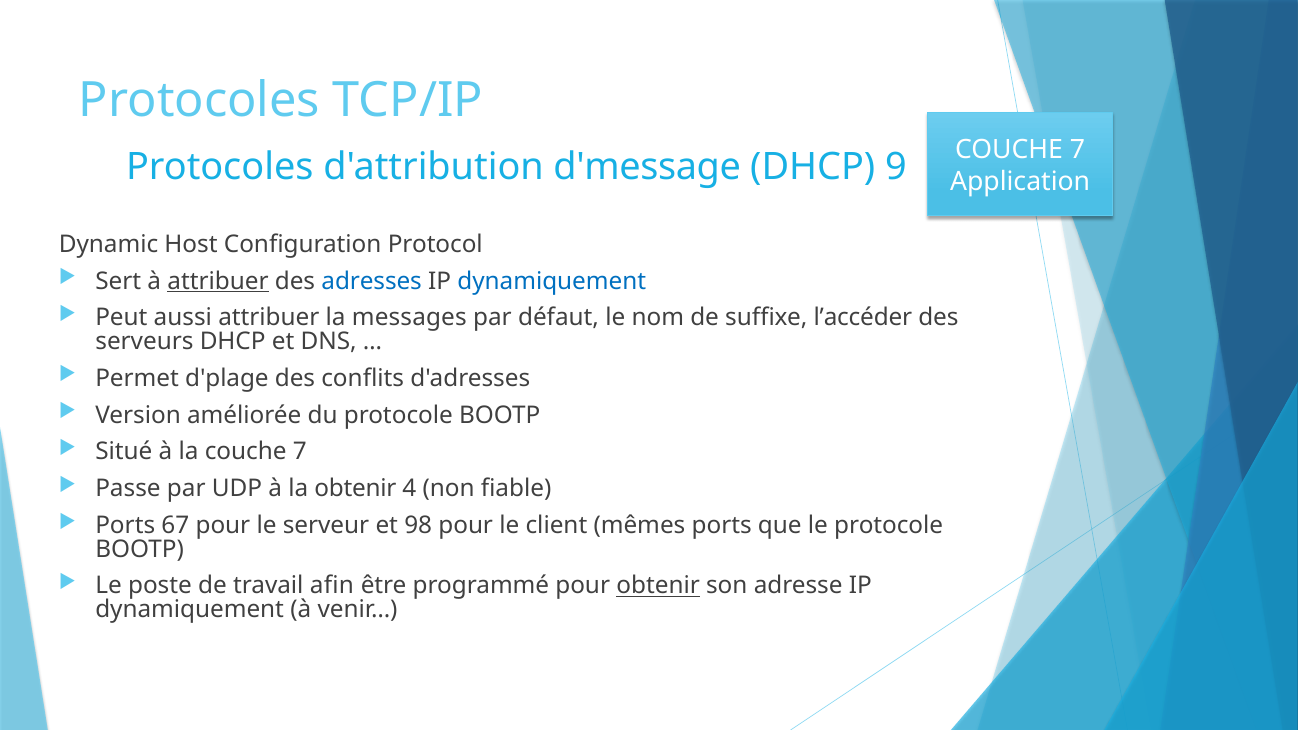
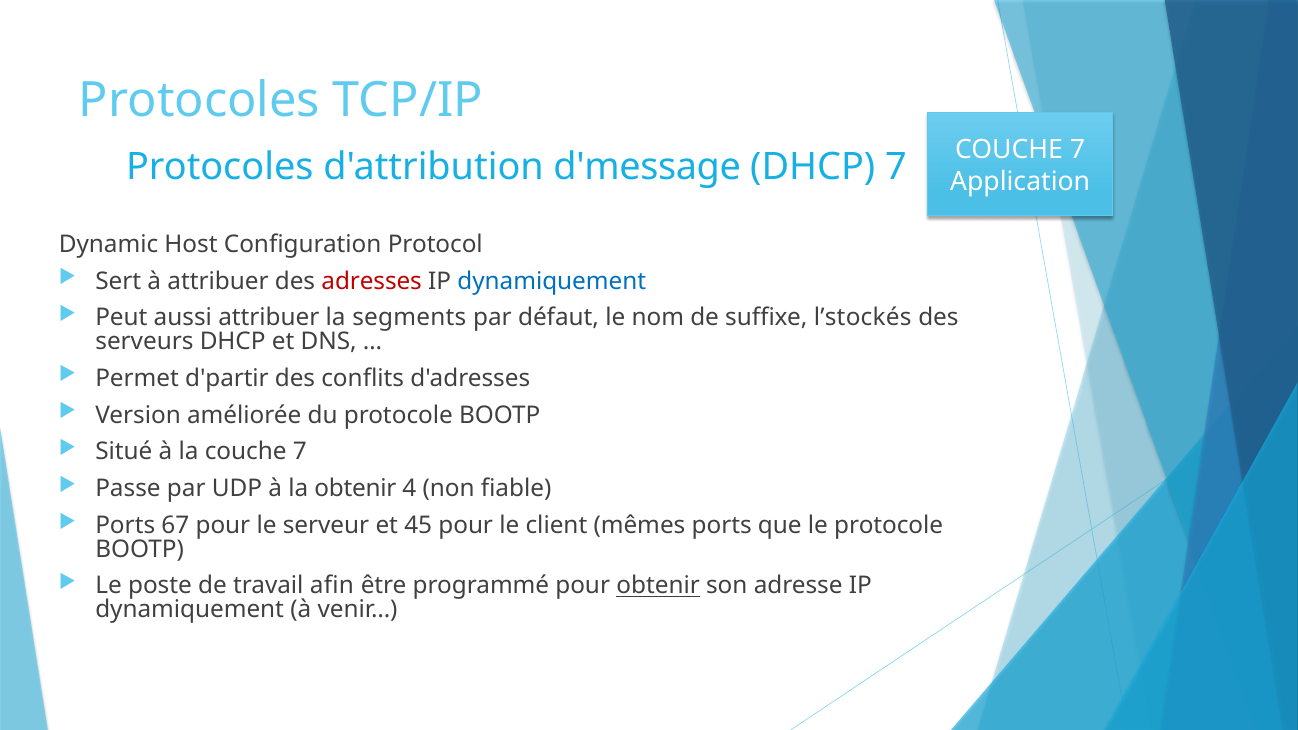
DHCP 9: 9 -> 7 (896, 167)
attribuer underline: present -> none (218, 281)
adresses colour: blue -> red (372, 281)
messages: messages -> segments (409, 318)
l’accéder: l’accéder -> l’stockés (863, 318)
d'plage: d'plage -> d'partir (227, 378)
98: 98 -> 45 (418, 526)
